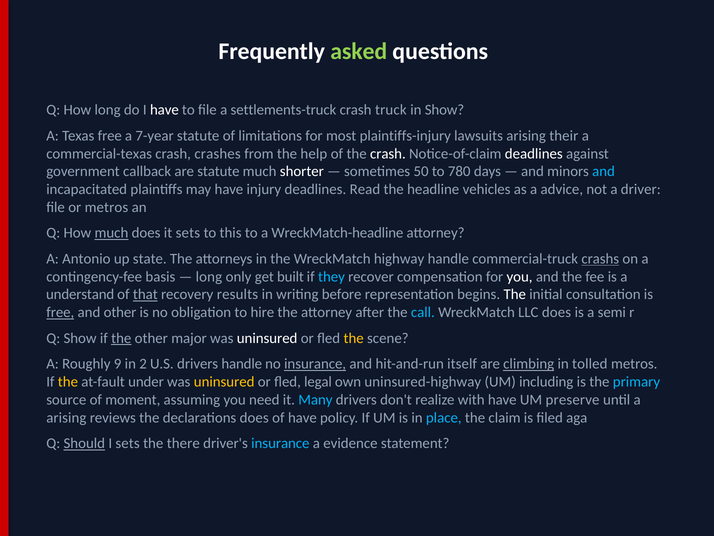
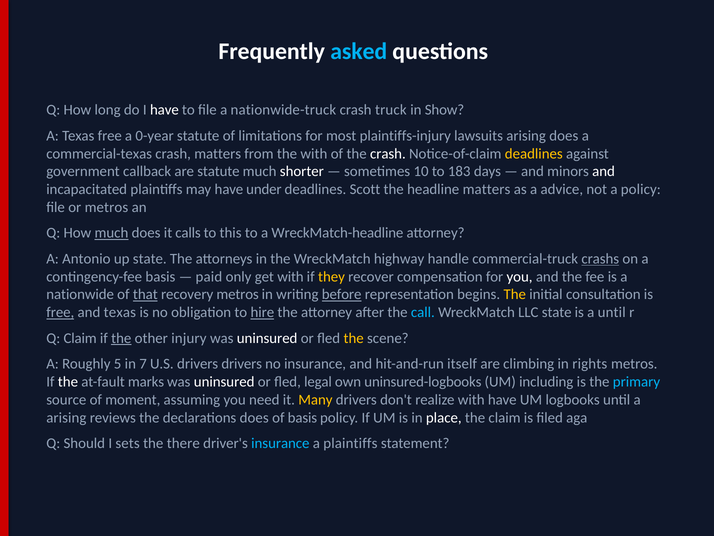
asked colour: light green -> light blue (359, 52)
settlements-truck: settlements-truck -> nationwide-truck (283, 110)
7-year: 7-year -> 0-year (155, 136)
arising their: their -> does (564, 136)
crash crashes: crashes -> matters (218, 153)
the help: help -> with (314, 153)
deadlines colour: white -> yellow (534, 153)
50: 50 -> 10 (421, 171)
780: 780 -> 183 (459, 171)
and colour: light blue -> white (604, 171)
injury: injury -> under (264, 189)
Read: Read -> Scott (365, 189)
headline vehicles: vehicles -> matters (487, 189)
a driver: driver -> policy (641, 189)
it sets: sets -> calls (188, 233)
long: long -> paid (209, 276)
get built: built -> with (290, 276)
they colour: light blue -> yellow (332, 276)
understand: understand -> nationwide (80, 294)
recovery results: results -> metros (238, 294)
before underline: none -> present (342, 294)
The colour: white -> yellow (515, 294)
and other: other -> texas (120, 312)
hire underline: none -> present (262, 312)
LLC does: does -> state (557, 312)
a semi: semi -> until (612, 312)
Q Show: Show -> Claim (80, 338)
major: major -> injury (189, 338)
9: 9 -> 5 (118, 364)
2: 2 -> 7 (143, 364)
drivers handle: handle -> drivers (242, 364)
insurance underline: present -> none (315, 364)
climbing underline: present -> none (529, 364)
tolled: tolled -> rights (590, 364)
the colour: yellow -> white (68, 382)
under: under -> marks (146, 382)
uninsured colour: yellow -> white (224, 382)
uninsured-highway: uninsured-highway -> uninsured-logbooks (423, 382)
Many colour: light blue -> yellow (315, 399)
preserve: preserve -> logbooks (573, 399)
of have: have -> basis (302, 417)
place colour: light blue -> white (444, 417)
Should underline: present -> none (84, 443)
a evidence: evidence -> plaintiffs (350, 443)
